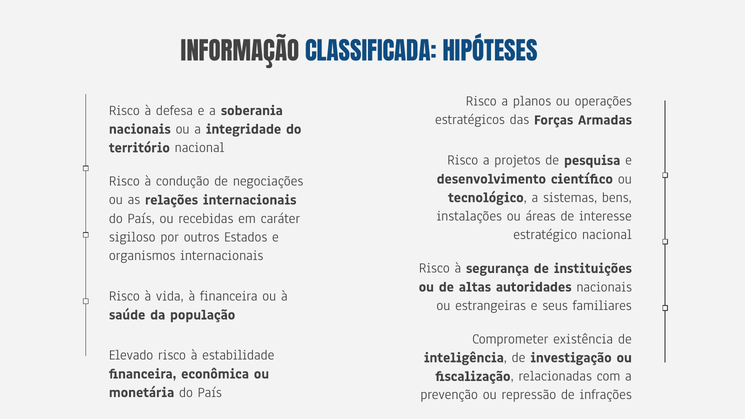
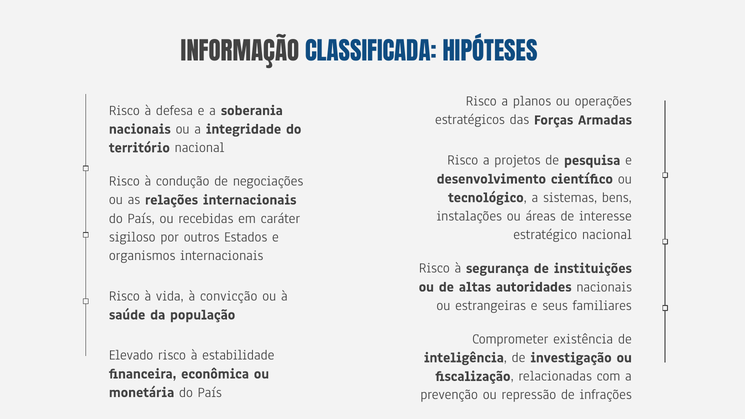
à financeira: financeira -> convicção (229, 296)
